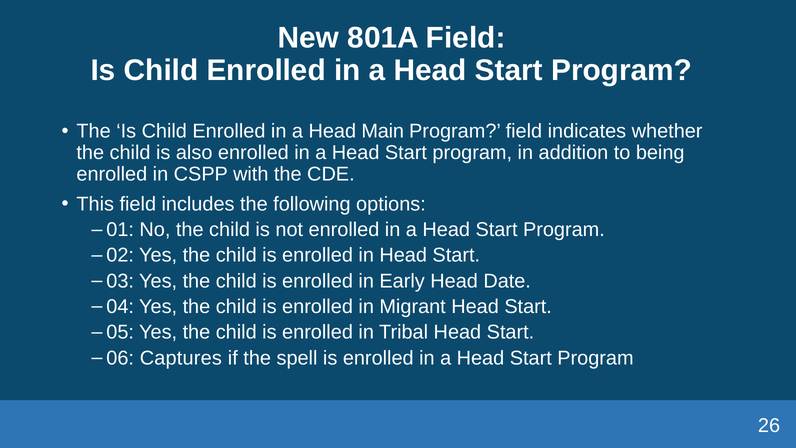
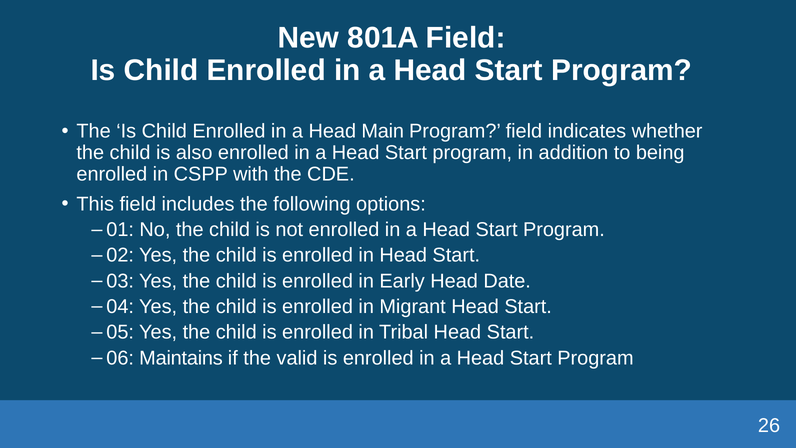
Captures: Captures -> Maintains (181, 358)
spell: spell -> valid (297, 358)
